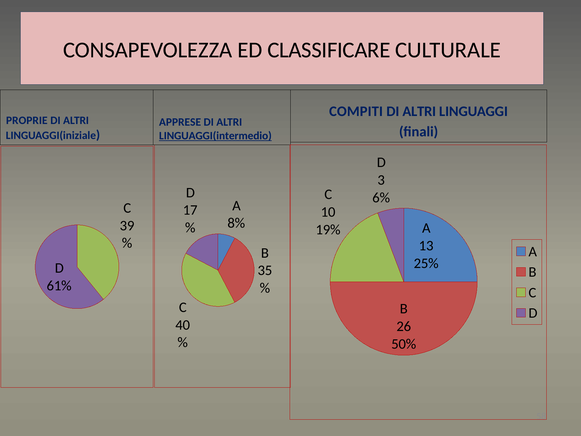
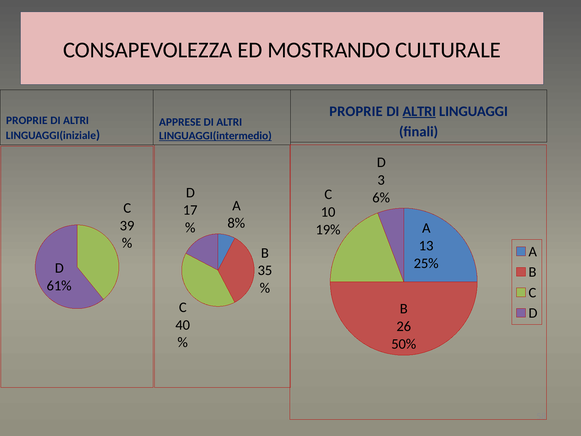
CLASSIFICARE: CLASSIFICARE -> MOSTRANDO (329, 50)
COMPITI: COMPITI -> PROPRIE (356, 111)
ALTRI underline: none -> present (419, 111)
